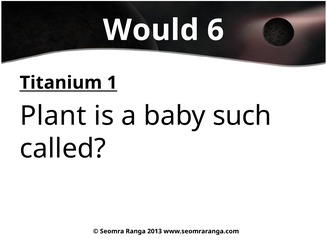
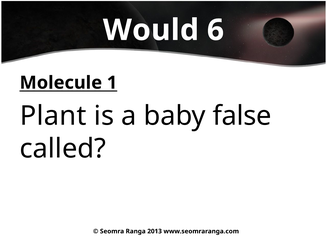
Titanium: Titanium -> Molecule (61, 83)
such: such -> false (242, 116)
